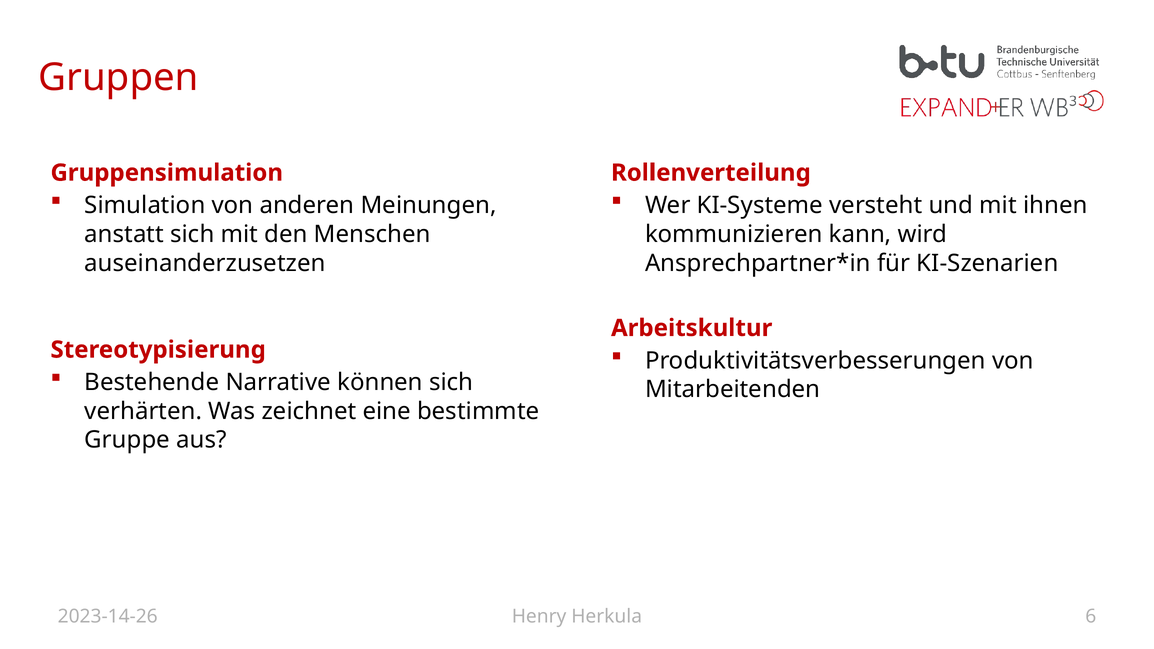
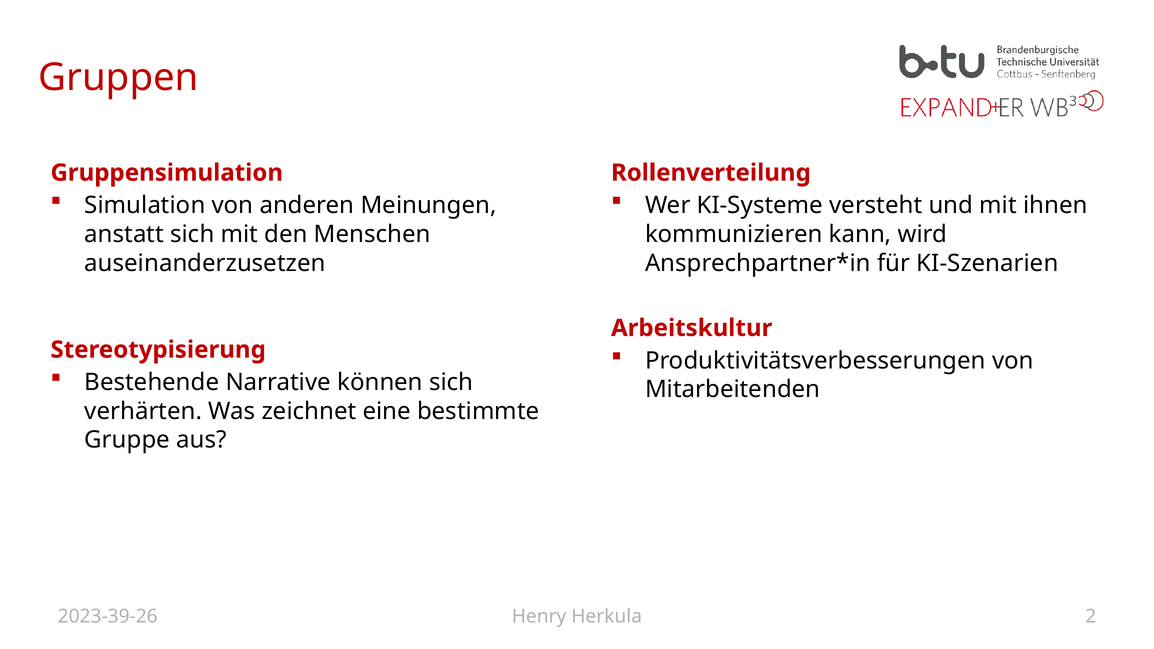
2023-14-26: 2023-14-26 -> 2023-39-26 (108, 617)
6: 6 -> 2 (1091, 617)
